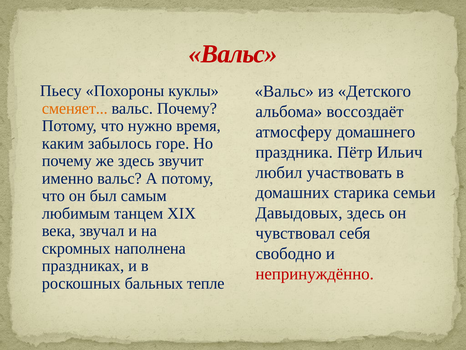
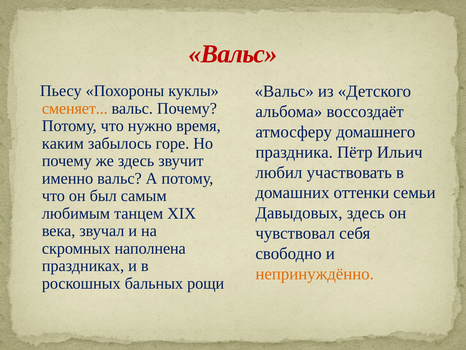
старика: старика -> оттенки (361, 192)
непринуждённо colour: red -> orange (315, 273)
тепле: тепле -> рощи (206, 283)
